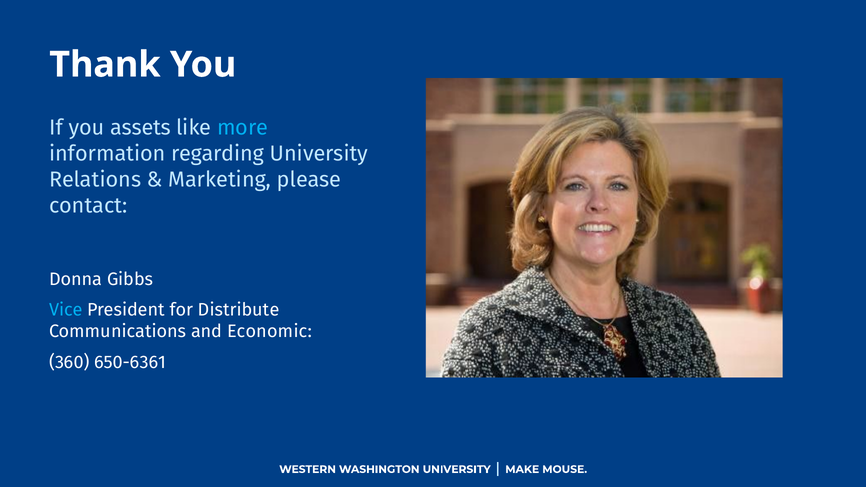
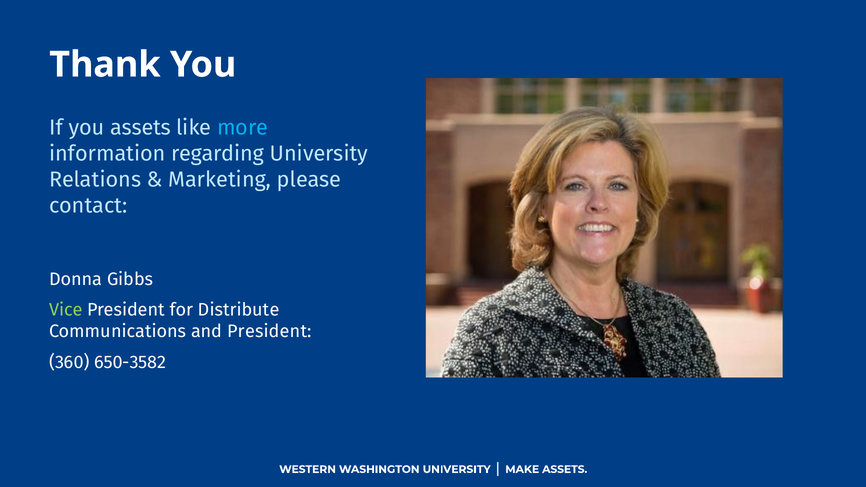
Vice colour: light blue -> light green (66, 310)
and Economic: Economic -> President (270, 331)
650-6361: 650-6361 -> 650-3582 (130, 362)
MAKE MOUSE: MOUSE -> ASSETS (565, 469)
